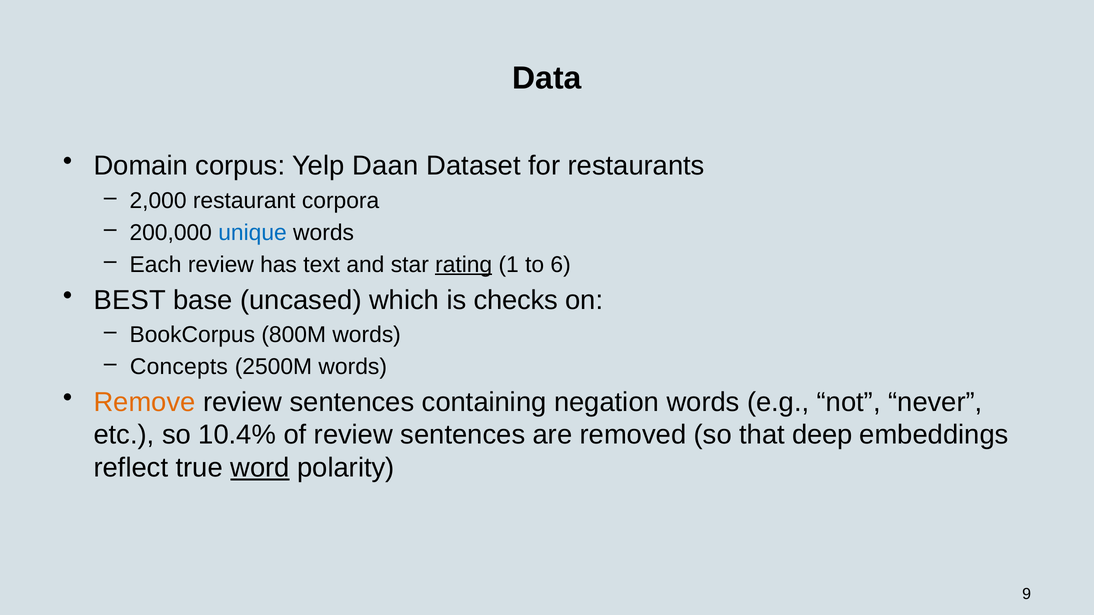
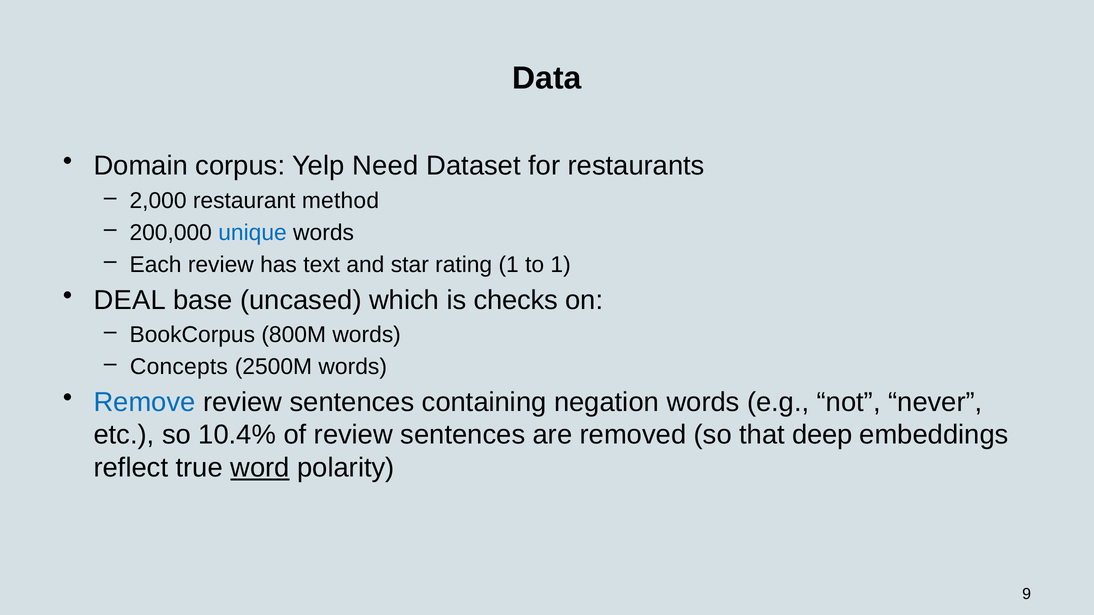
Daan: Daan -> Need (385, 166)
corpora: corpora -> method (340, 201)
rating underline: present -> none (464, 265)
to 6: 6 -> 1 (561, 265)
BEST: BEST -> DEAL (130, 300)
Remove colour: orange -> blue (145, 402)
